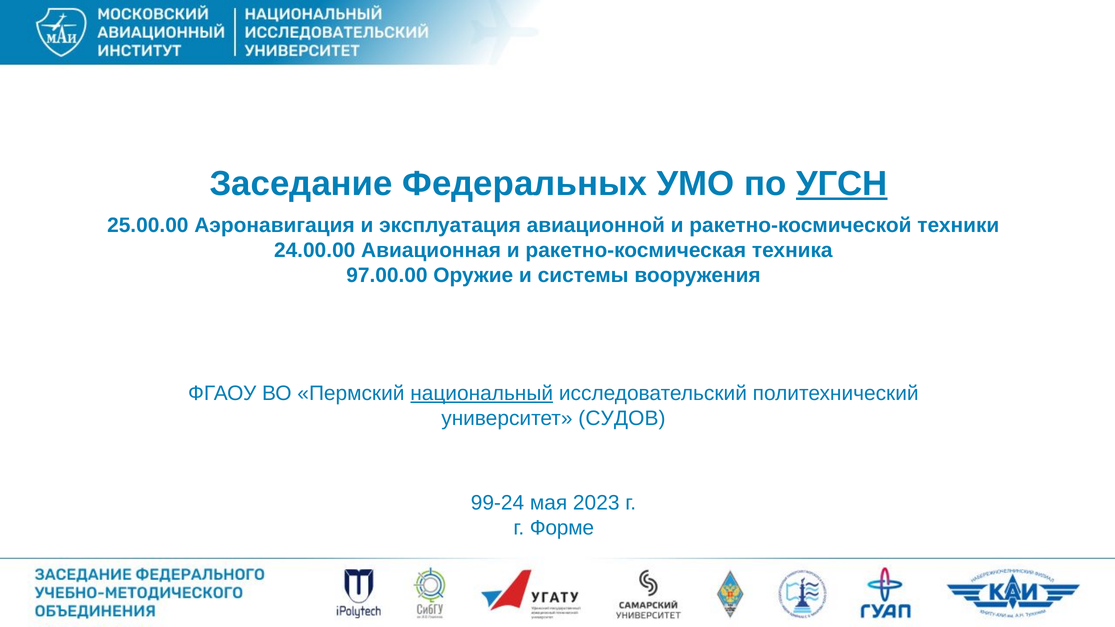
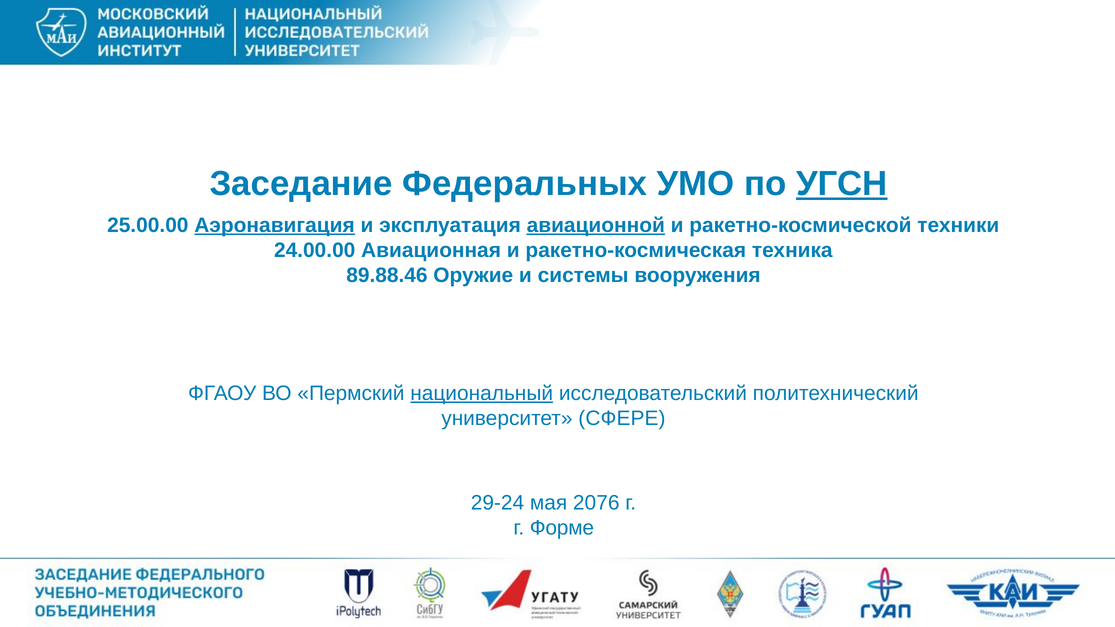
Аэронавигация underline: none -> present (274, 225)
авиационной underline: none -> present (596, 225)
97.00.00: 97.00.00 -> 89.88.46 (387, 275)
СУДОВ: СУДОВ -> СФЕРЕ (622, 418)
99-24: 99-24 -> 29-24 (497, 503)
2023: 2023 -> 2076 (596, 503)
